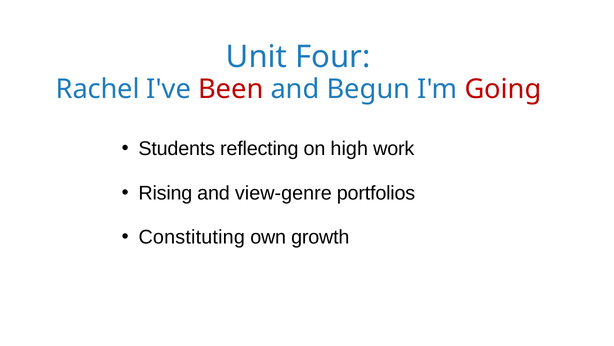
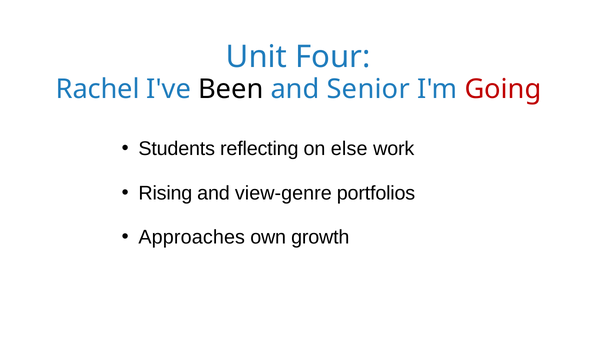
Been colour: red -> black (231, 89)
Begun: Begun -> Senior (368, 89)
high: high -> else (349, 149)
Constituting: Constituting -> Approaches (192, 237)
